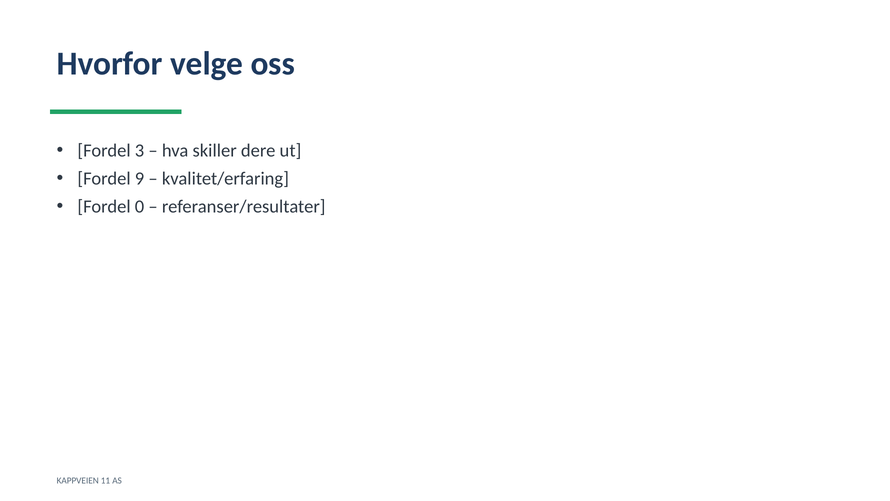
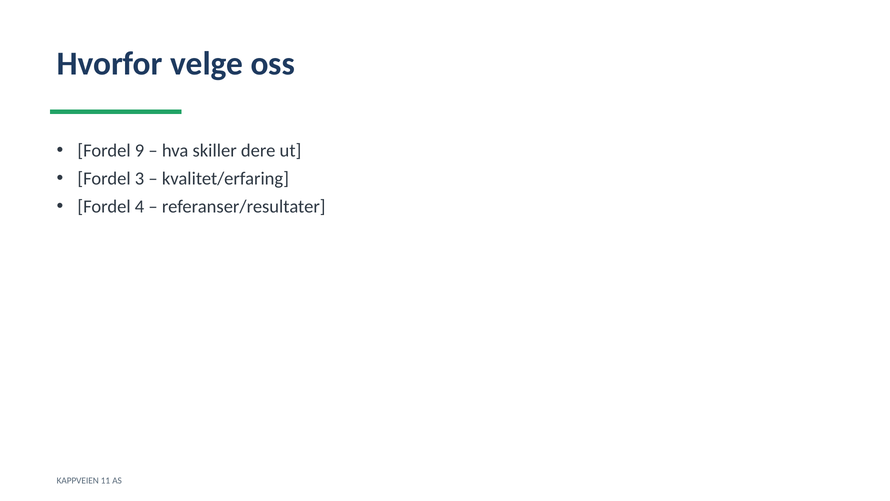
3: 3 -> 9 (140, 151)
9: 9 -> 3 (140, 179)
0: 0 -> 4 (140, 206)
